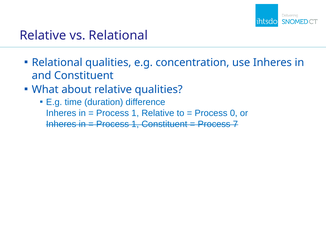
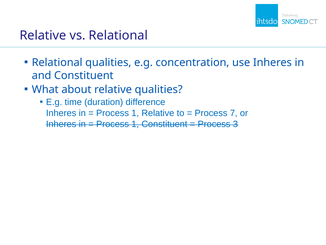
0: 0 -> 7 (234, 113)
7: 7 -> 3 (235, 124)
